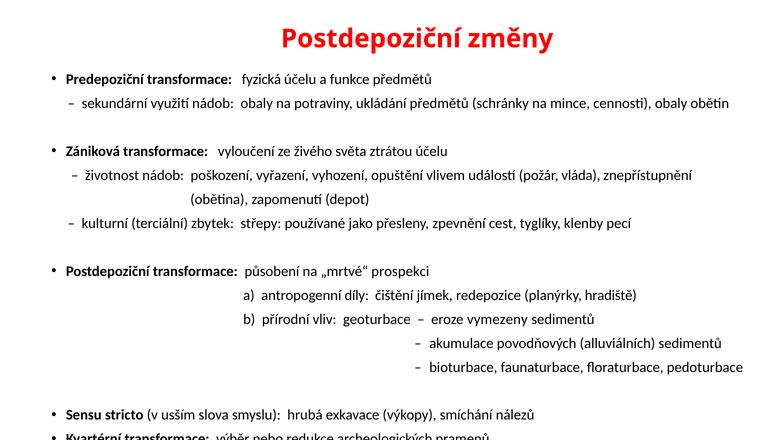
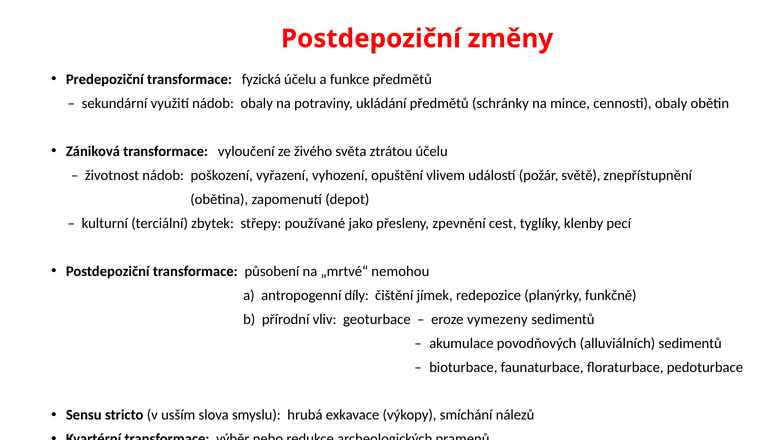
vláda: vláda -> světě (581, 175)
prospekci: prospekci -> nemohou (400, 271)
hradiště: hradiště -> funkčně (611, 295)
